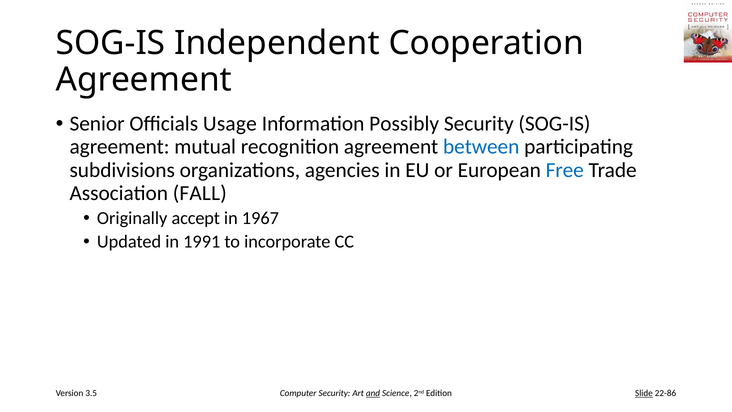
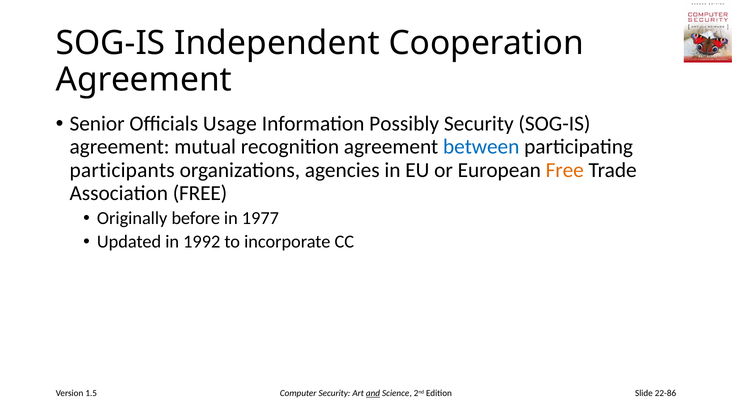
subdivisions: subdivisions -> participants (122, 170)
Free colour: blue -> orange (565, 170)
Association FALL: FALL -> FREE (200, 193)
accept: accept -> before (196, 218)
1967: 1967 -> 1977 (260, 218)
1991: 1991 -> 1992 (202, 242)
3.5: 3.5 -> 1.5 (91, 393)
Slide underline: present -> none (644, 393)
